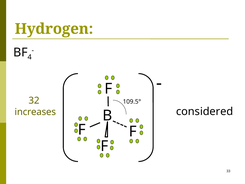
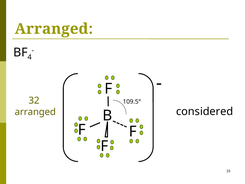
Hydrogen: Hydrogen -> Arranged (54, 29)
increases: increases -> arranged (35, 112)
